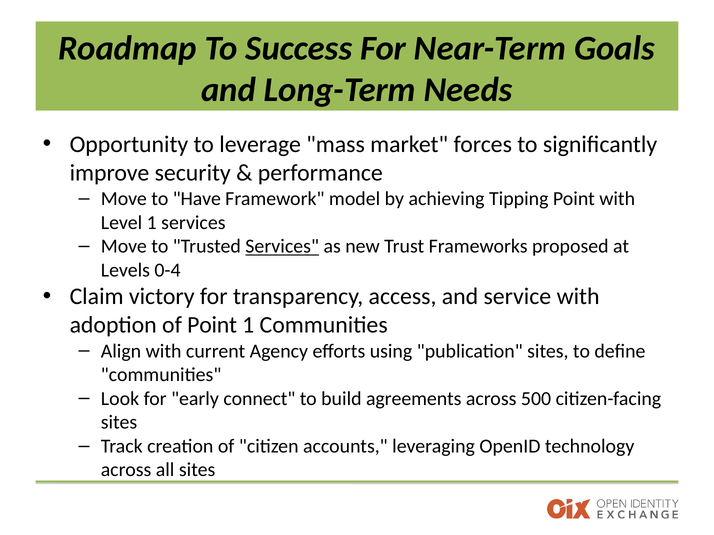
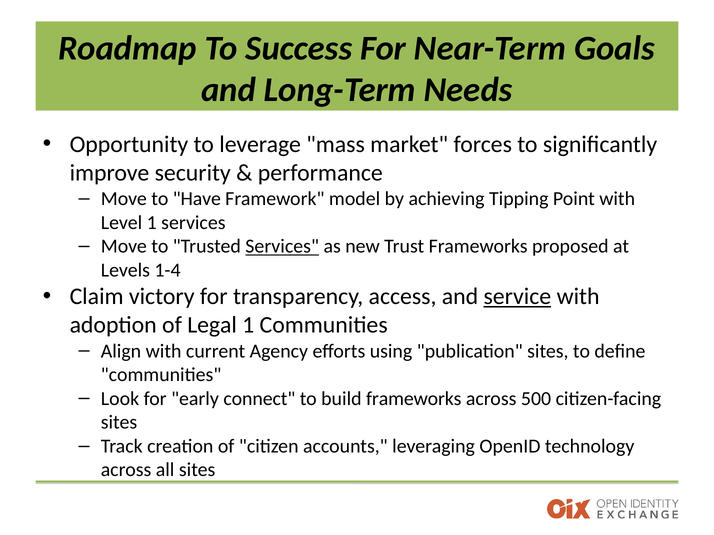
0-4: 0-4 -> 1-4 (168, 270)
service underline: none -> present (517, 297)
of Point: Point -> Legal (212, 325)
build agreements: agreements -> frameworks (414, 399)
